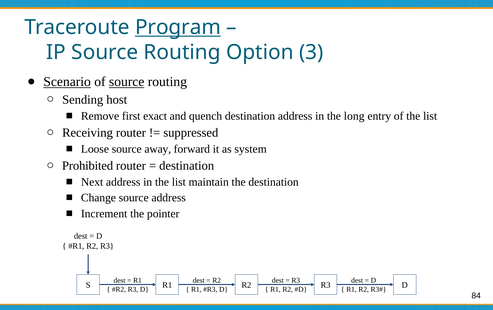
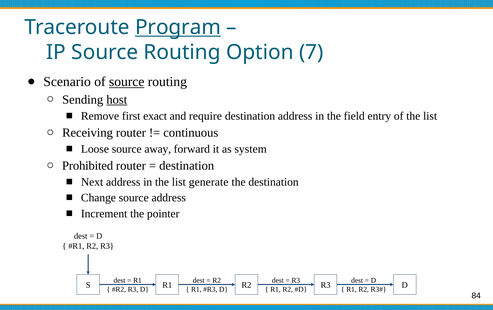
3: 3 -> 7 (311, 52)
Scenario underline: present -> none (67, 82)
host underline: none -> present (117, 100)
quench: quench -> require (205, 116)
long: long -> field (354, 116)
suppressed: suppressed -> continuous (191, 133)
maintain: maintain -> generate (209, 182)
